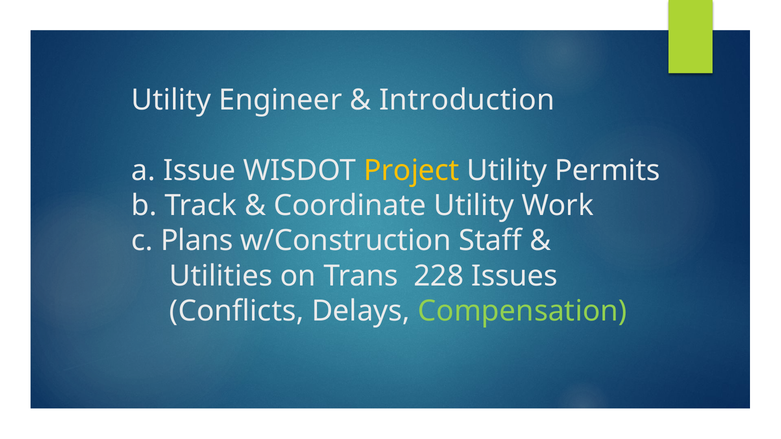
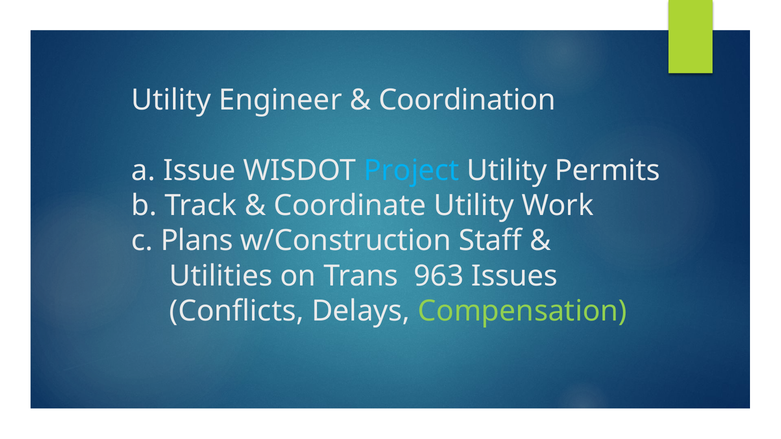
Introduction: Introduction -> Coordination (467, 100)
Project colour: yellow -> light blue (412, 171)
228: 228 -> 963 (439, 276)
